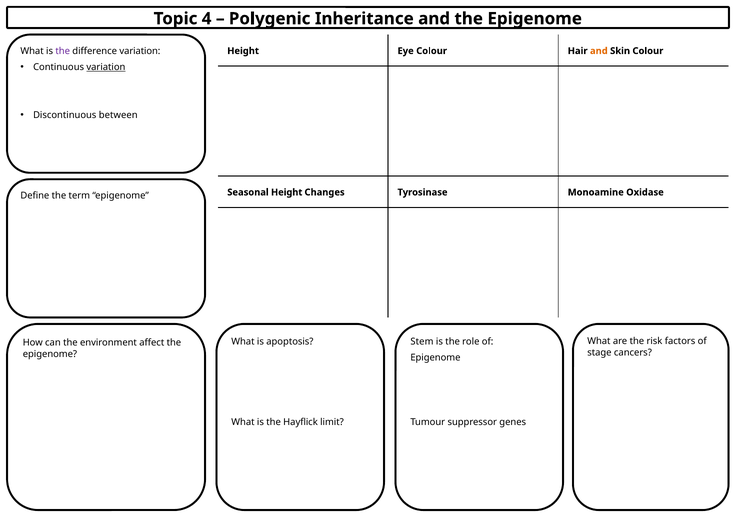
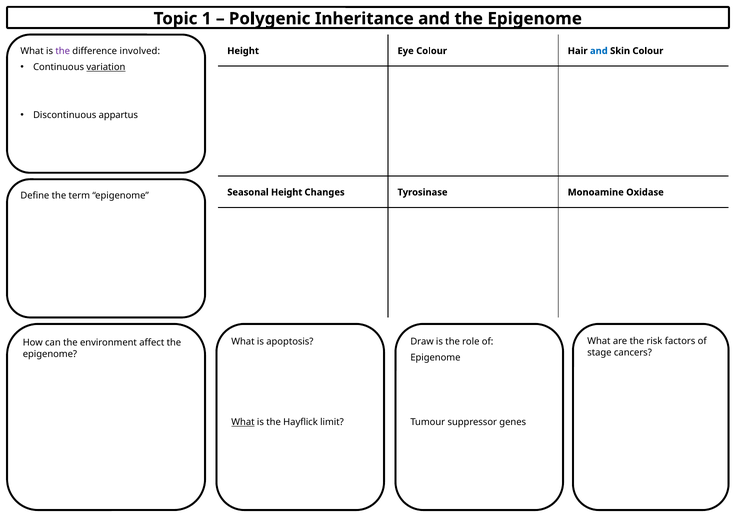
4: 4 -> 1 (207, 19)
difference variation: variation -> involved (140, 51)
and colour: orange -> blue (599, 51)
between: between -> appartus (118, 115)
Stem: Stem -> Draw (422, 341)
What underline: none -> present (243, 422)
